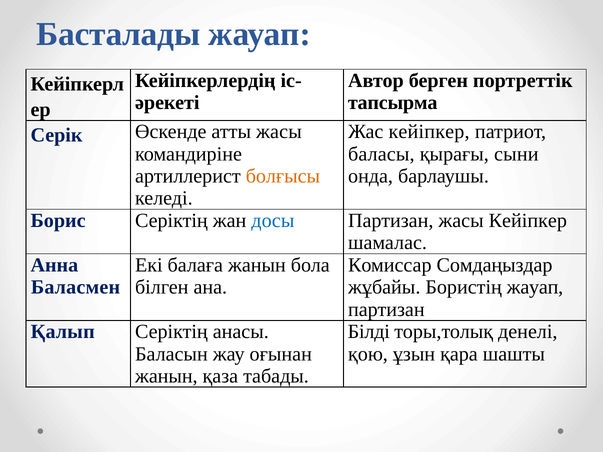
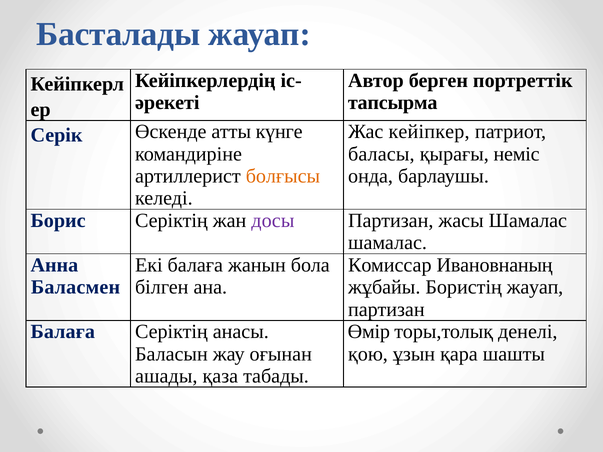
атты жасы: жасы -> күнге (279, 132)
сыни: сыни -> неміс (517, 154)
досы colour: blue -> purple (273, 221)
жасы Кейіпкер: Кейіпкер -> Шамалас (528, 221)
Сомдаңыздар: Сомдаңыздар -> Ивановнаның (495, 265)
Қалып: Қалып -> Балаға (63, 332)
Білді: Білді -> Өмір (369, 332)
жанын: жанын -> ашады (166, 376)
